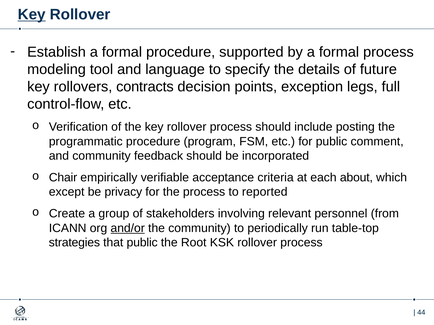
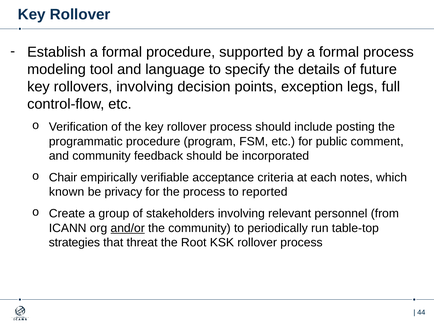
Key underline: present -> none (32, 15)
rollovers contracts: contracts -> involving (145, 87)
about: about -> notes (356, 178)
except: except -> known (67, 192)
that public: public -> threat (142, 243)
